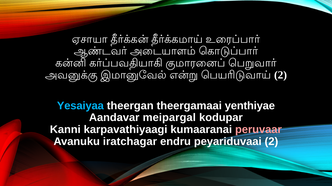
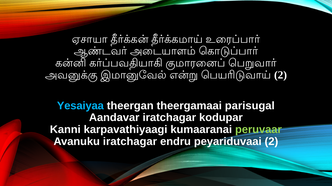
yenthiyae: yenthiyae -> parisugal (250, 106)
Aandavar meipargal: meipargal -> iratchagar (169, 118)
peruvaar colour: pink -> light green (258, 130)
